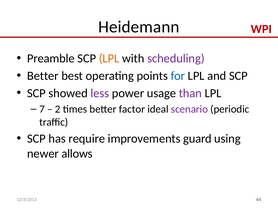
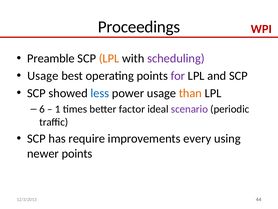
Heidemann: Heidemann -> Proceedings (139, 27)
Better: Better -> Usage (43, 76)
for colour: blue -> purple (178, 76)
less colour: purple -> blue (100, 93)
than colour: purple -> orange (190, 93)
7: 7 -> 6 (42, 109)
2: 2 -> 1 (58, 109)
guard: guard -> every (197, 138)
newer allows: allows -> points (77, 153)
